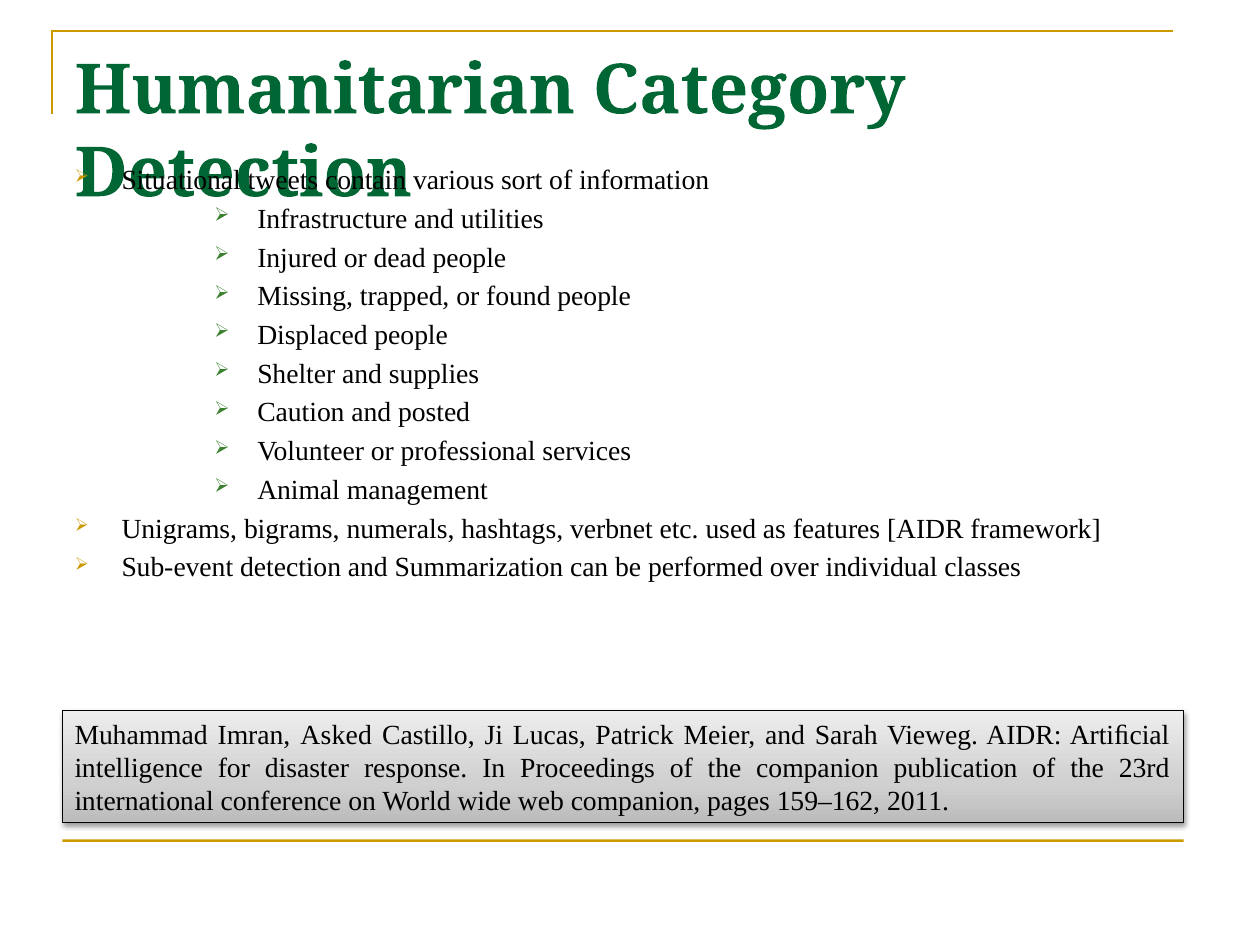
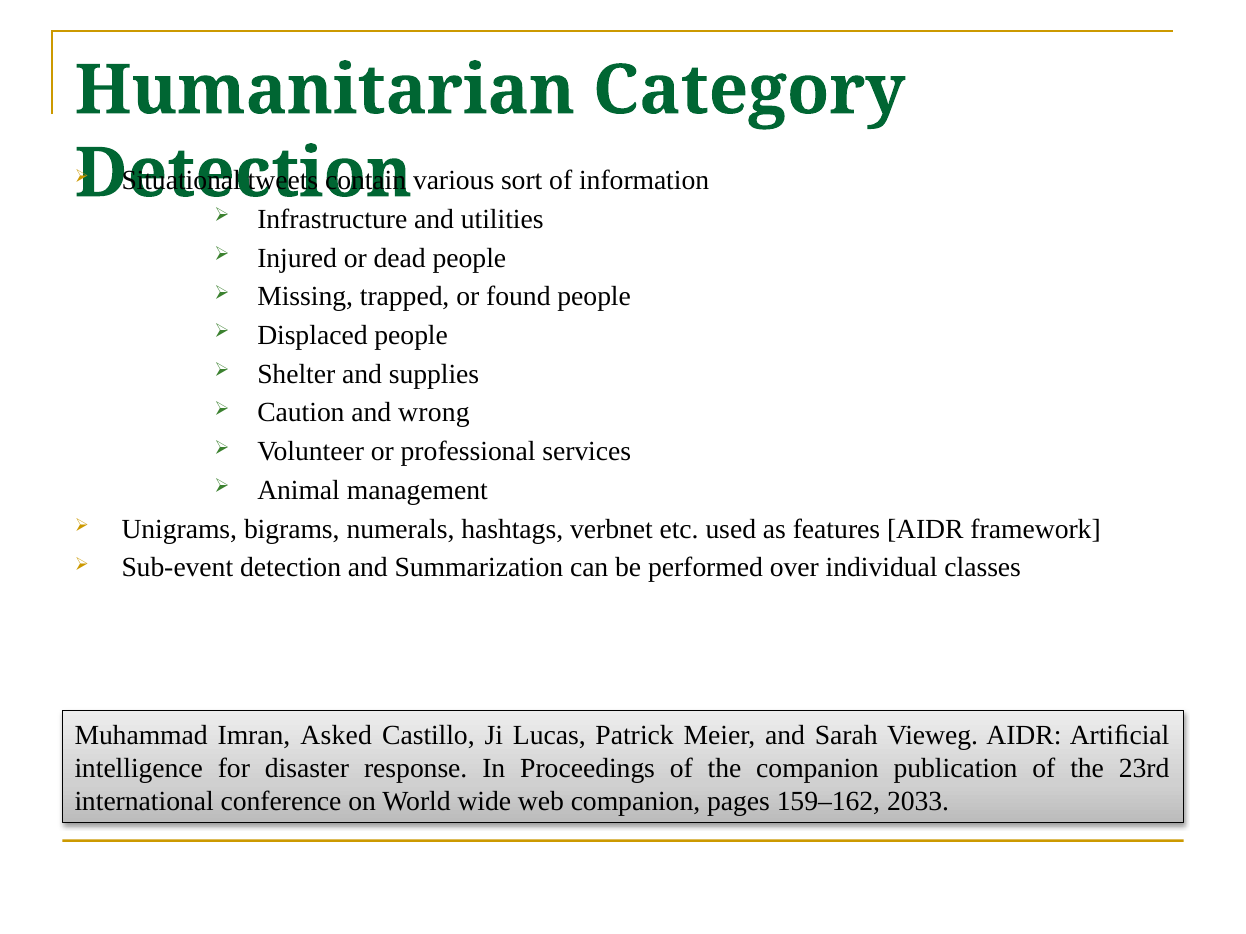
posted: posted -> wrong (434, 413)
2011: 2011 -> 2033 (918, 802)
